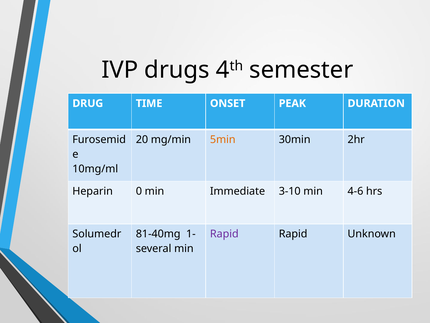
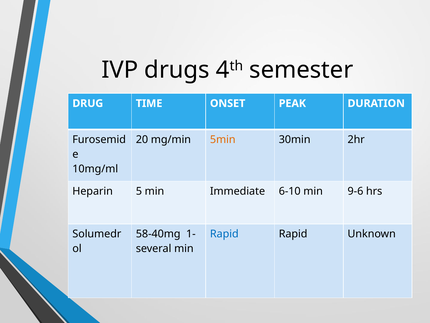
0: 0 -> 5 (139, 191)
3-10: 3-10 -> 6-10 (290, 191)
4-6: 4-6 -> 9-6 (355, 191)
81-40mg: 81-40mg -> 58-40mg (158, 234)
Rapid colour: purple -> blue (224, 234)
